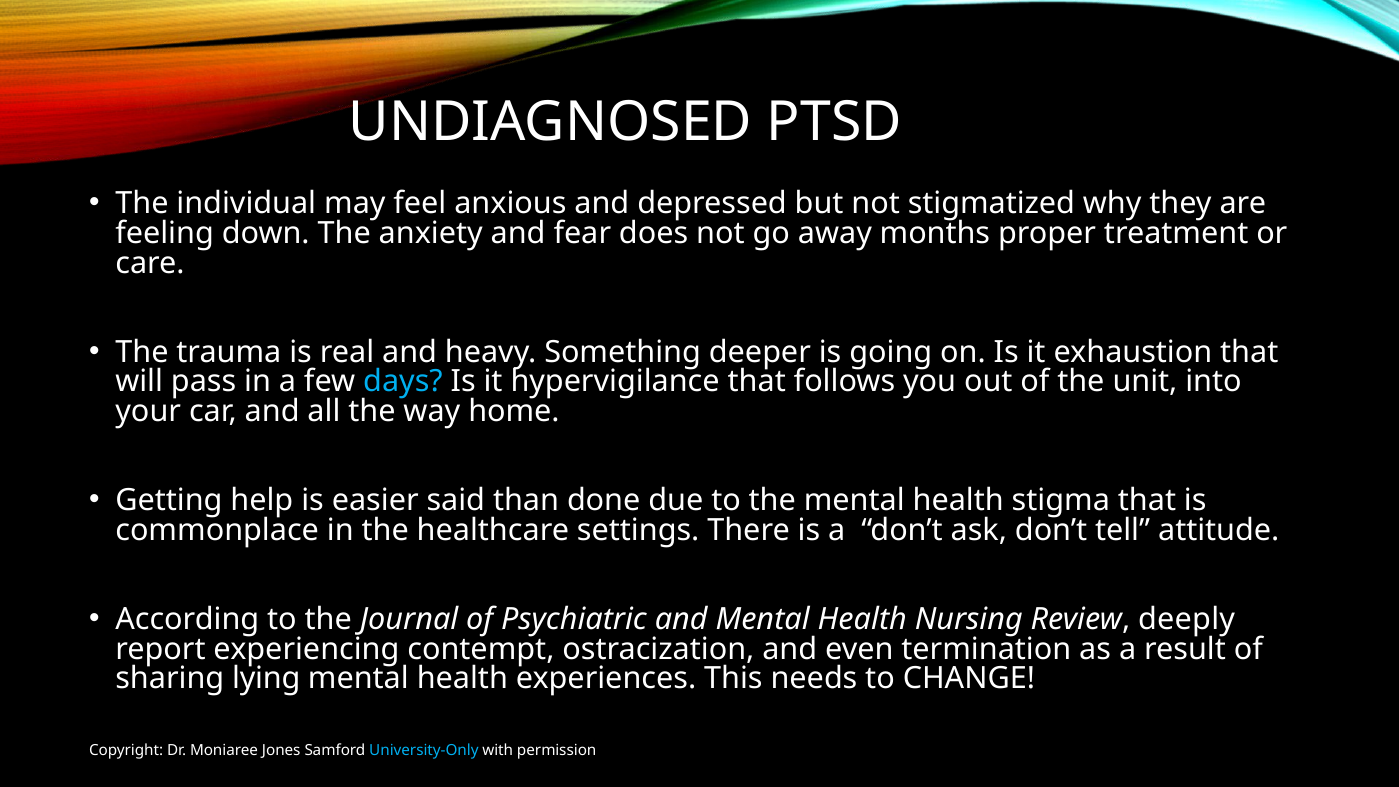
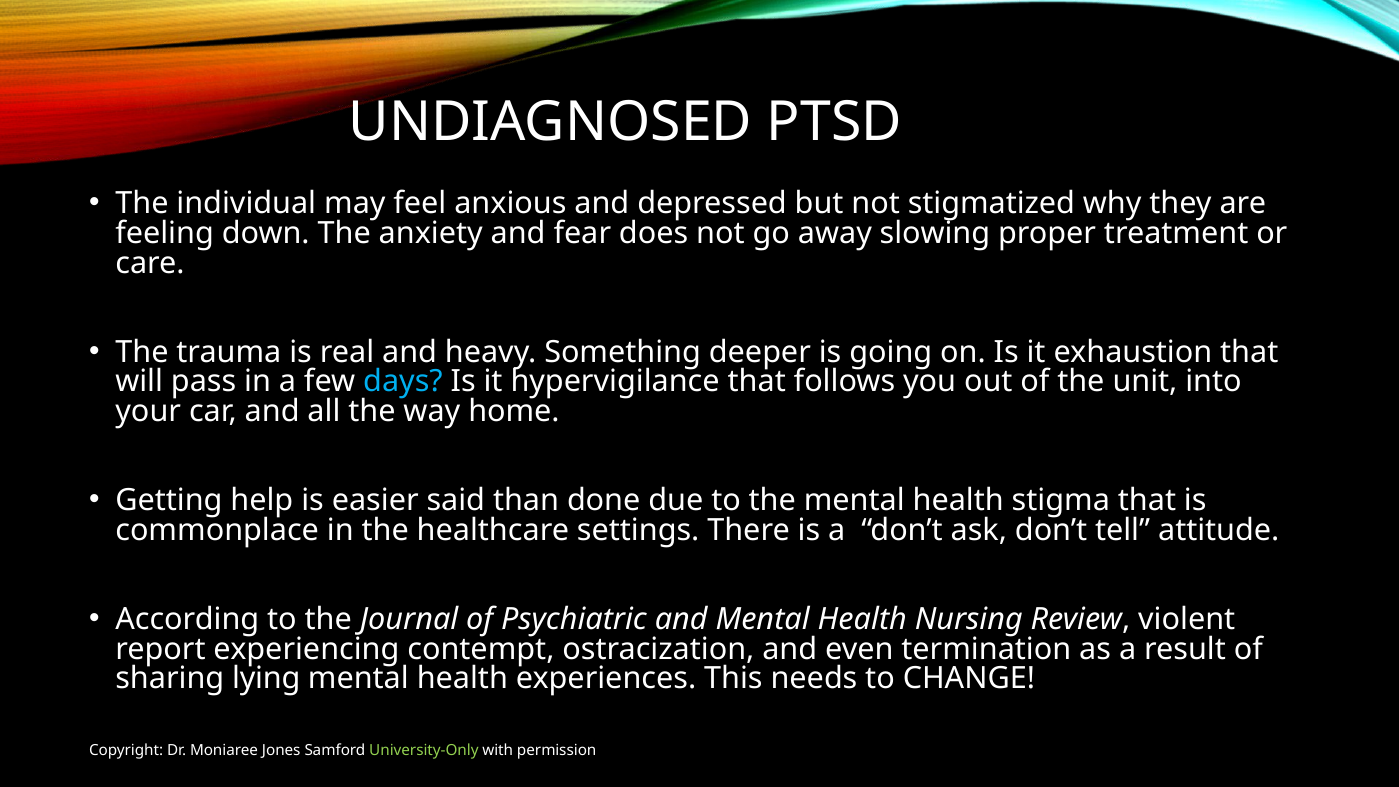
months: months -> slowing (935, 233)
deeply: deeply -> violent (1187, 619)
University-Only colour: light blue -> light green (424, 750)
